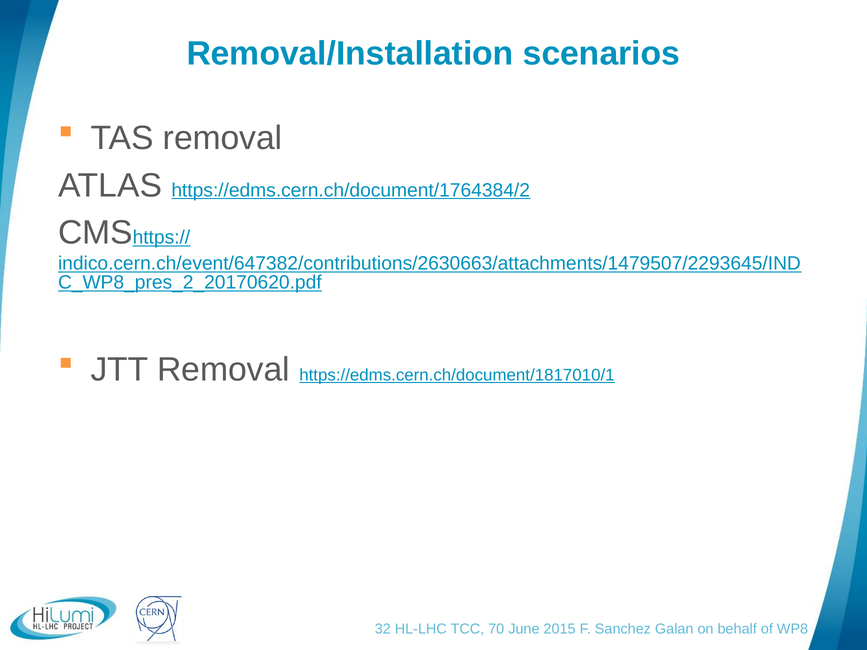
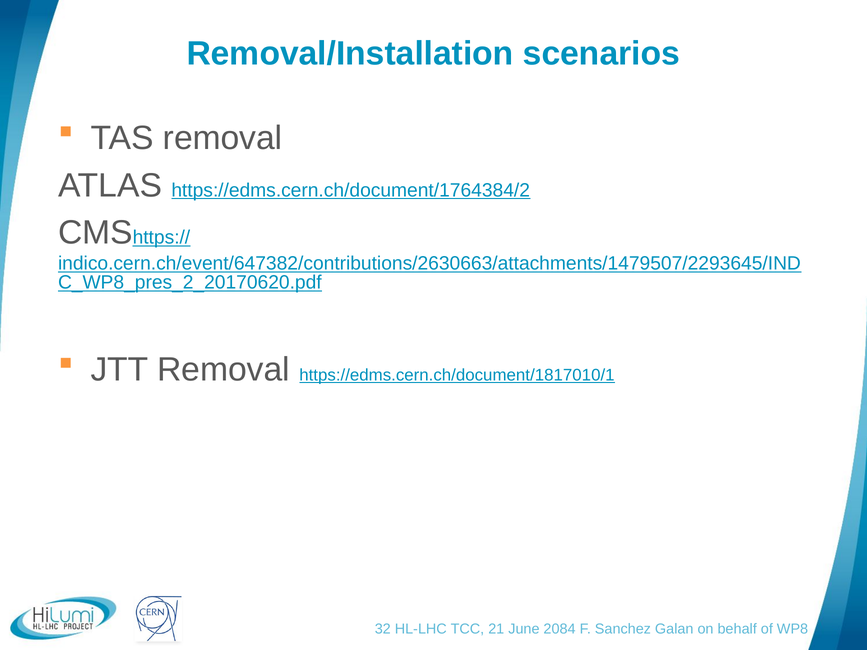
70: 70 -> 21 (496, 629)
2015: 2015 -> 2084 (560, 629)
